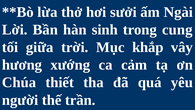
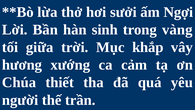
Ngài: Ngài -> Ngợi (178, 12)
cung: cung -> vàng (177, 30)
